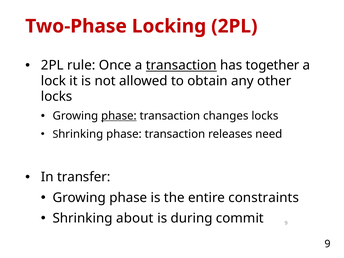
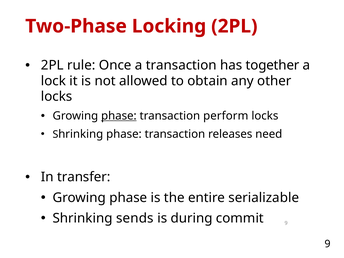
transaction underline: present -> none (181, 65)
changes: changes -> perform (226, 116)
constraints: constraints -> serializable (264, 198)
about: about -> sends (135, 218)
